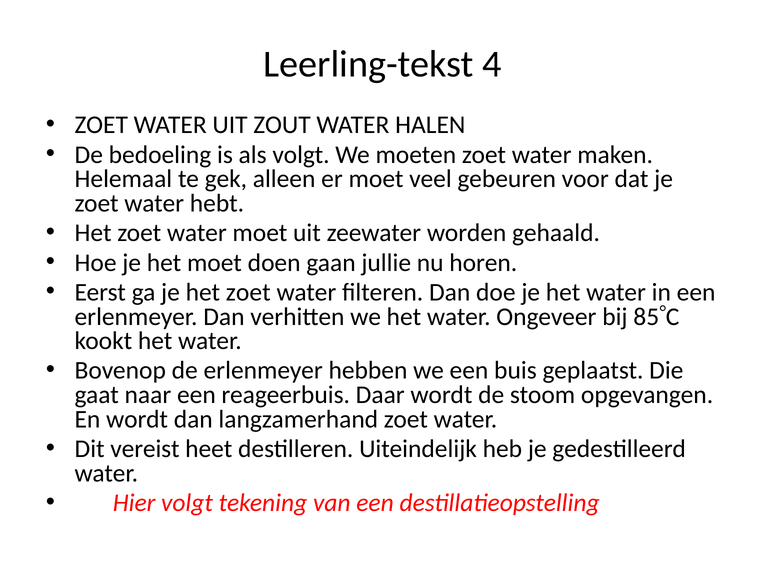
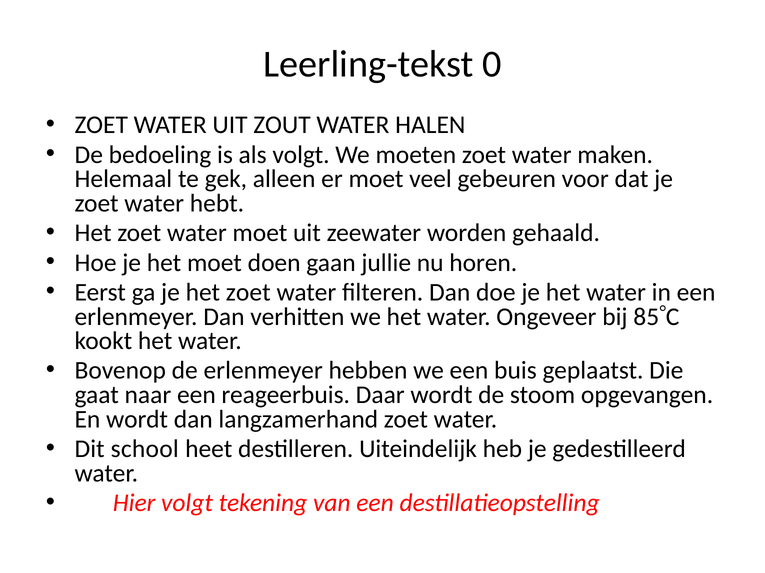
4: 4 -> 0 (492, 64)
vereist: vereist -> school (145, 450)
